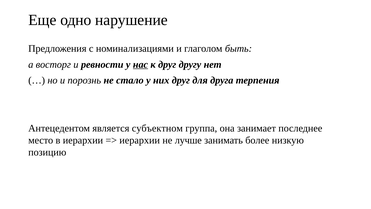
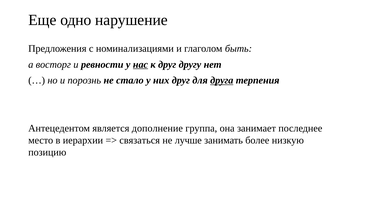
друга underline: none -> present (222, 80)
субъектном: субъектном -> дополнение (157, 128)
иерархии: иерархии -> связаться (140, 140)
